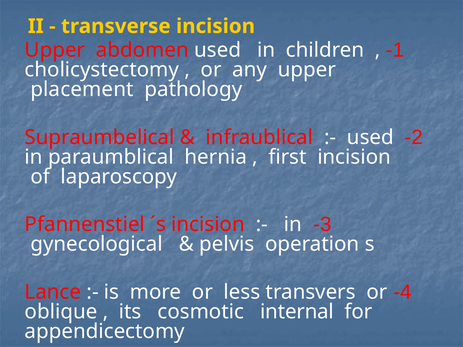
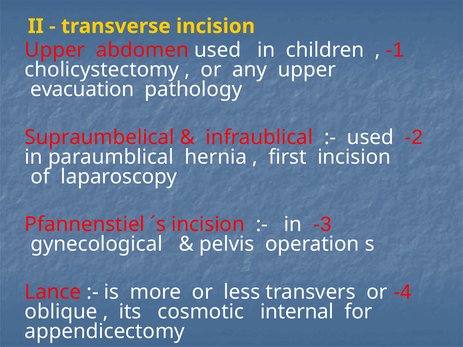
placement: placement -> evacuation (82, 90)
